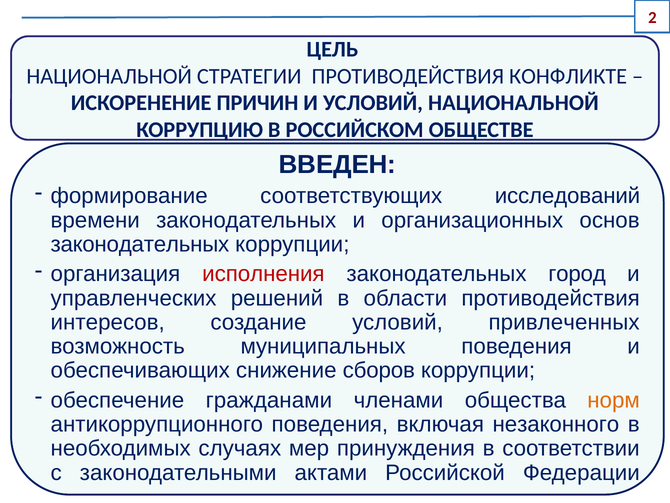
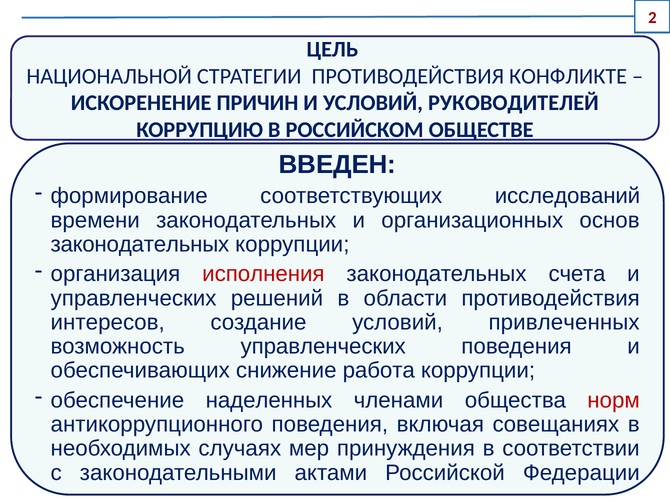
УСЛОВИЙ НАЦИОНАЛЬНОЙ: НАЦИОНАЛЬНОЙ -> РУКОВОДИТЕЛЕЙ (513, 103)
город: город -> счета (577, 274)
возможность муниципальных: муниципальных -> управленческих (323, 346)
сборов: сборов -> работа (379, 370)
гражданами: гражданами -> наделенных (269, 400)
норм colour: orange -> red (614, 400)
незаконного: незаконного -> совещаниях (556, 424)
